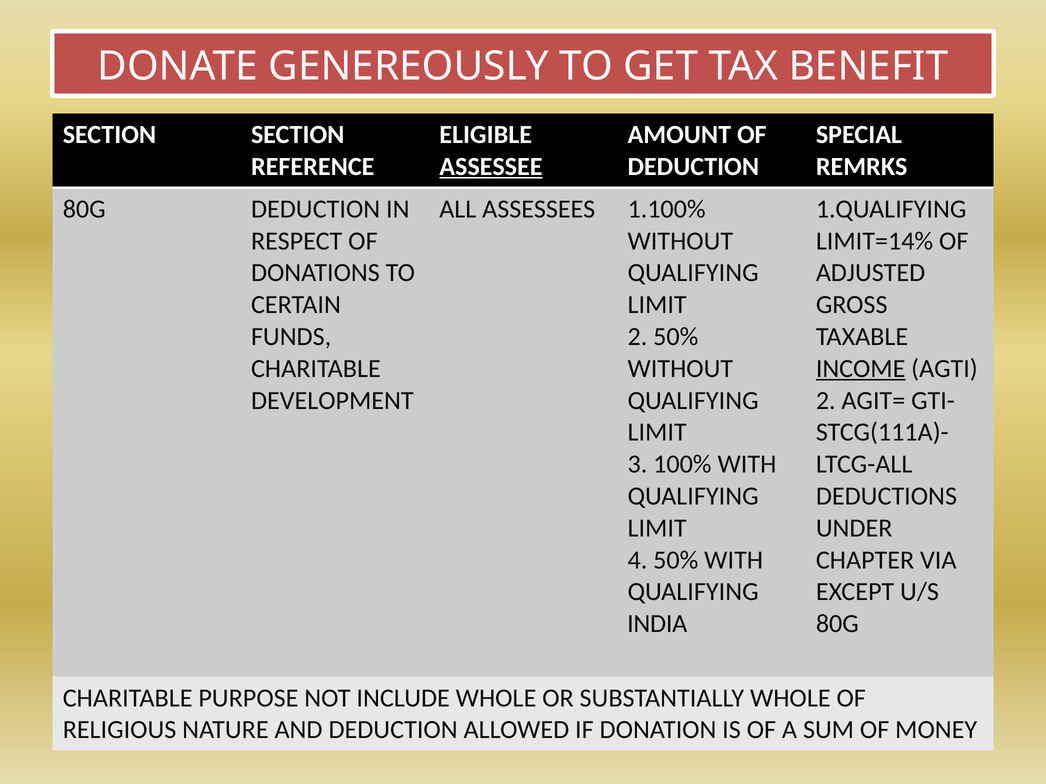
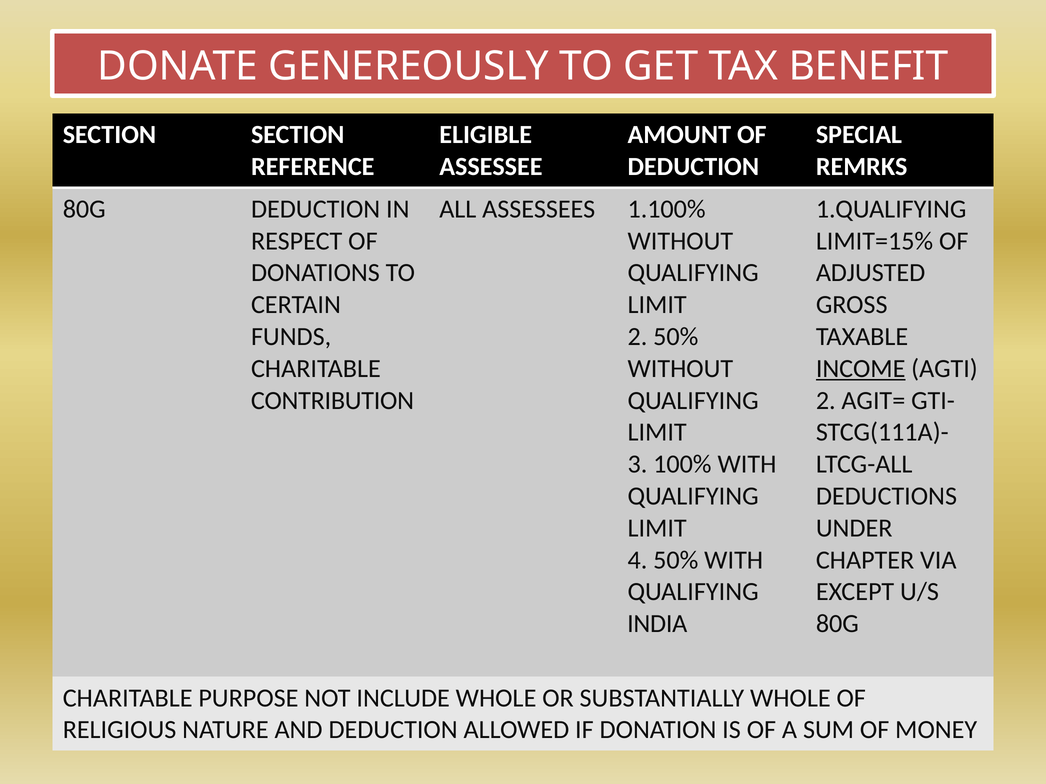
ASSESSEE underline: present -> none (491, 167)
LIMIT=14%: LIMIT=14% -> LIMIT=15% (875, 241)
DEVELOPMENT: DEVELOPMENT -> CONTRIBUTION (332, 401)
